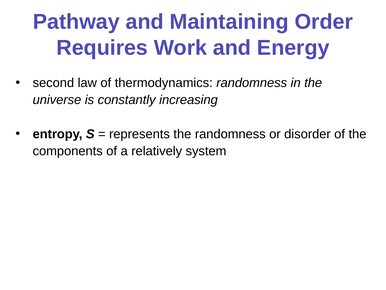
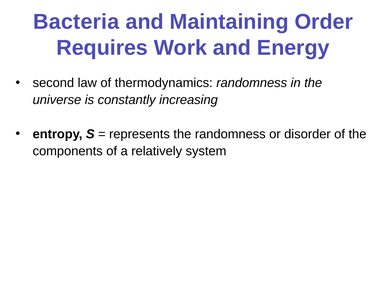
Pathway: Pathway -> Bacteria (76, 22)
